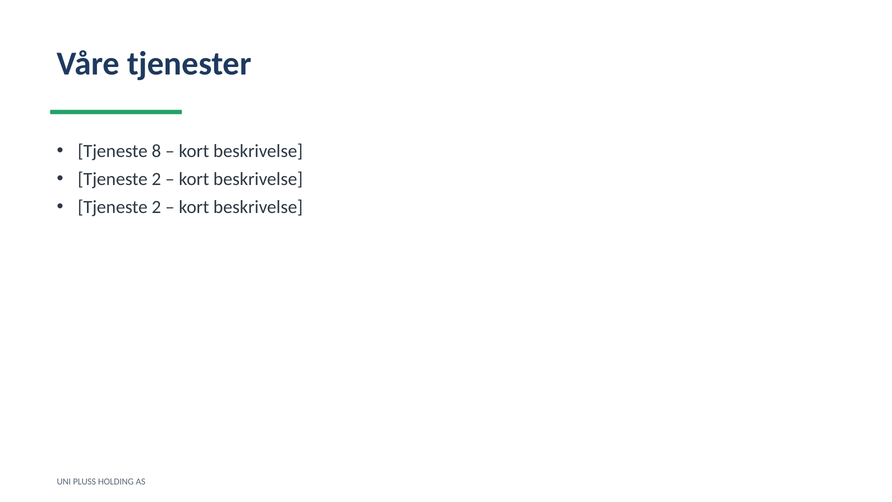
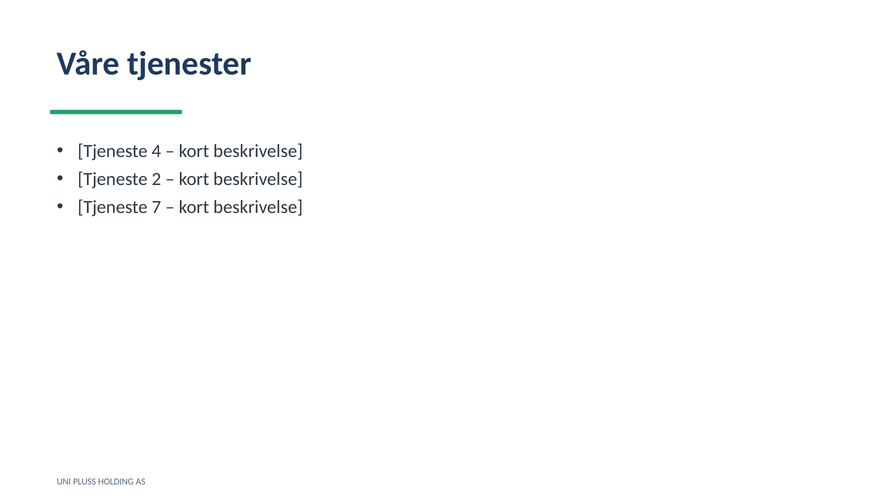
8: 8 -> 4 (156, 151)
2: 2 -> 7 (156, 207)
